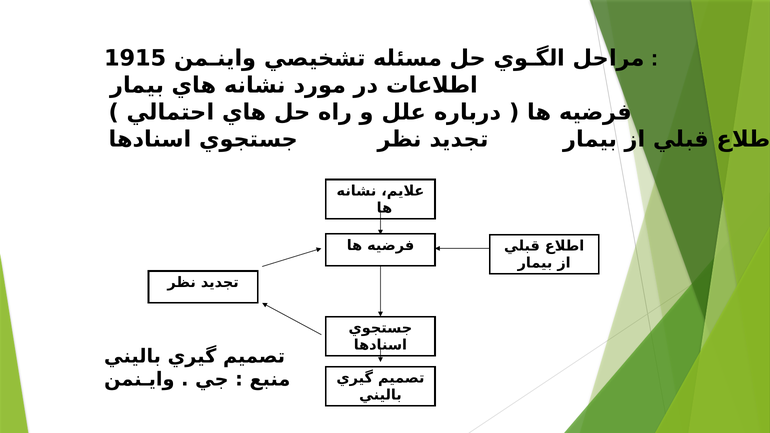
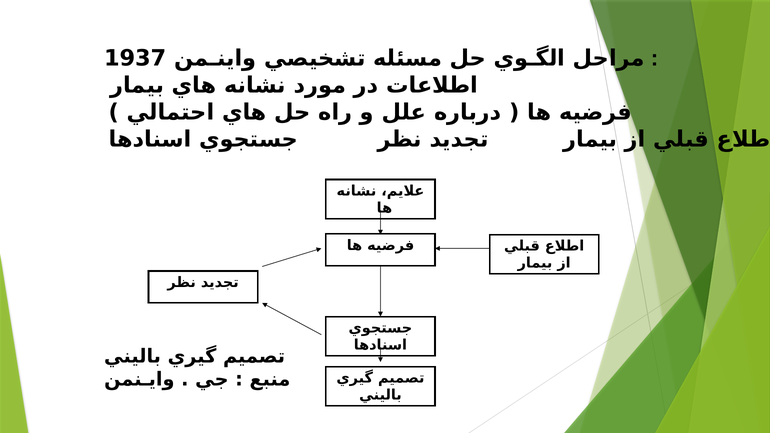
1915: 1915 -> 1937 (135, 58)
